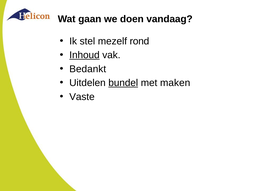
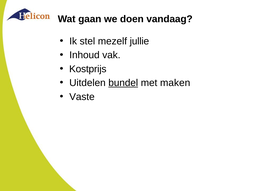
rond: rond -> jullie (139, 41)
Inhoud underline: present -> none (84, 55)
Bedankt: Bedankt -> Kostprijs (88, 69)
